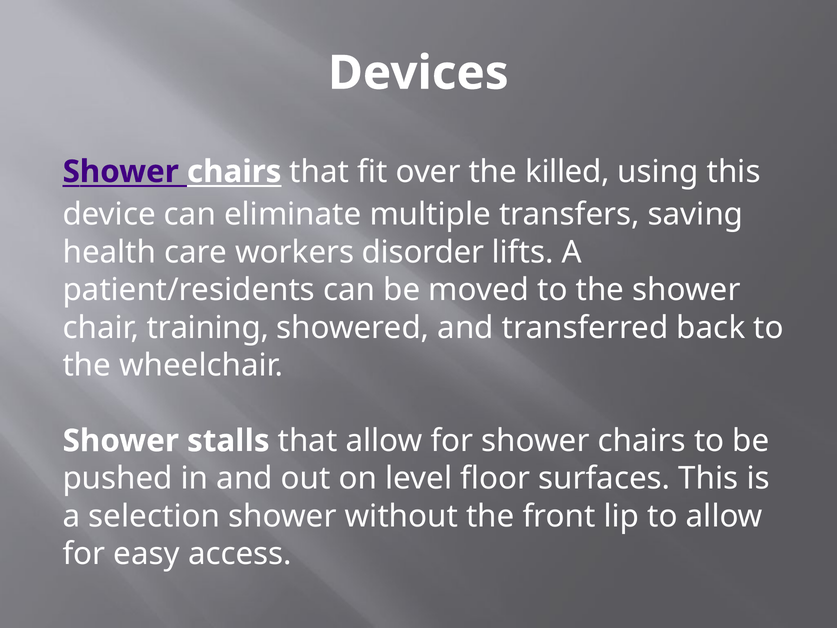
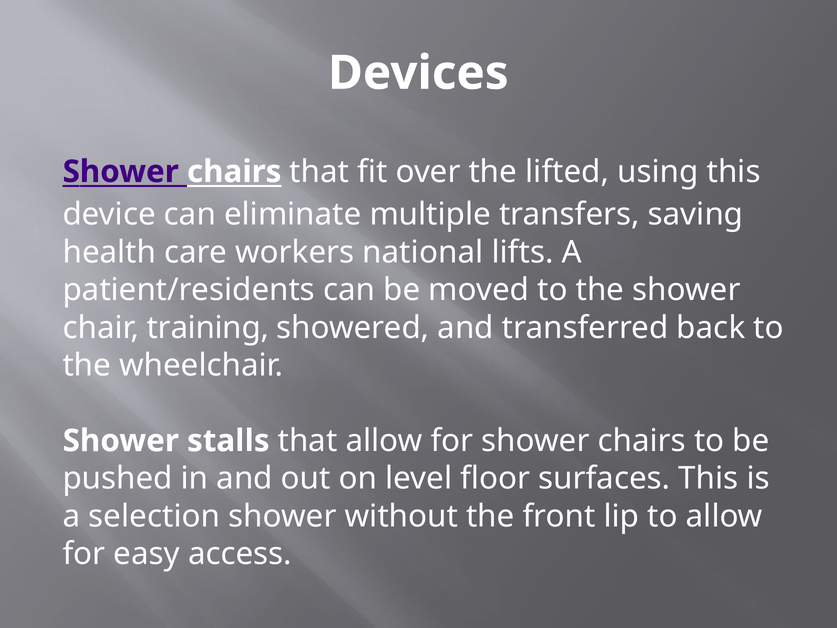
killed: killed -> lifted (567, 172)
disorder: disorder -> national (423, 252)
